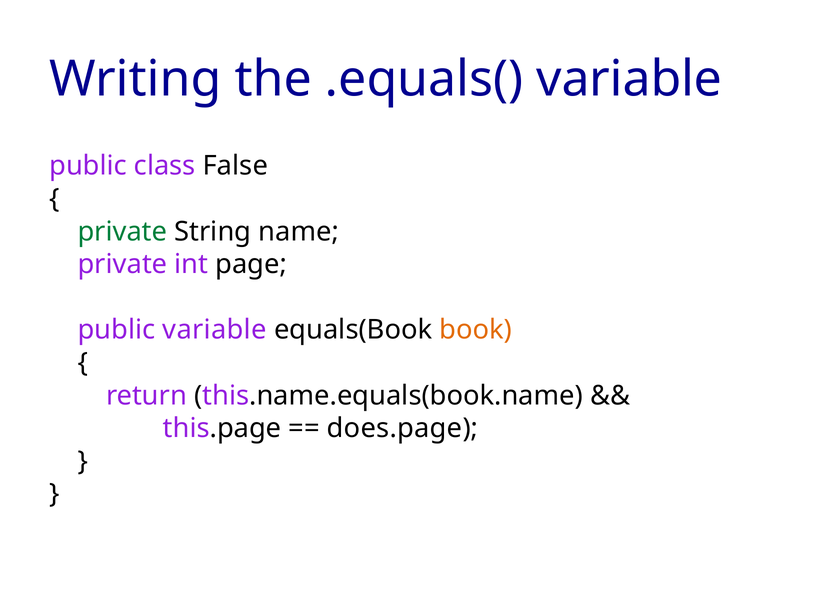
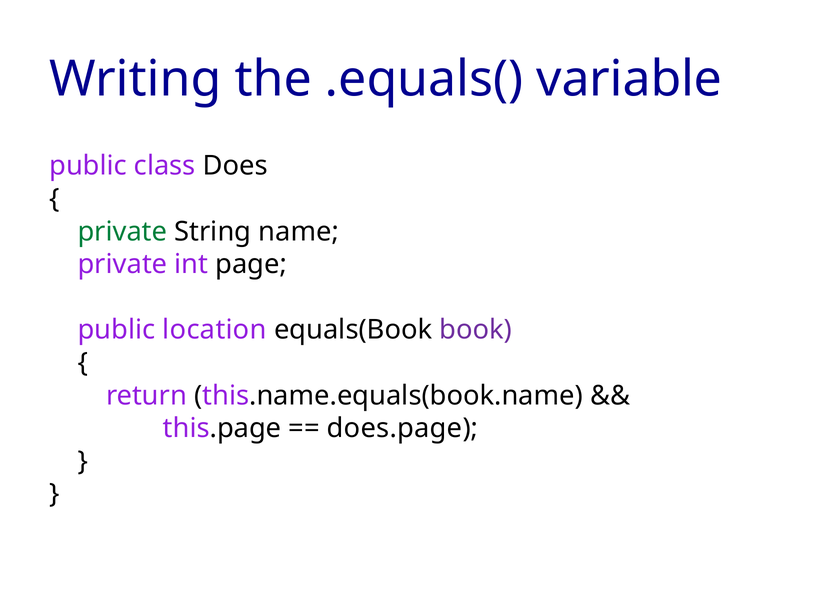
False: False -> Does (235, 166)
public variable: variable -> location (215, 330)
book colour: orange -> purple (476, 330)
